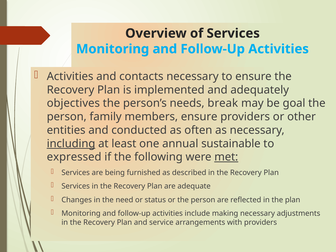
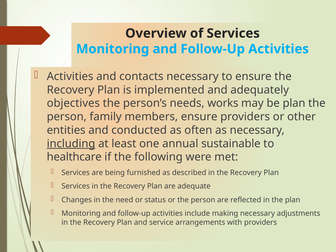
break: break -> works (223, 103)
be goal: goal -> plan (294, 103)
expressed: expressed -> healthcare (74, 157)
met underline: present -> none (226, 157)
